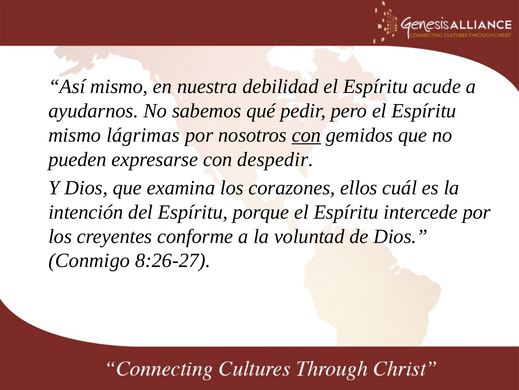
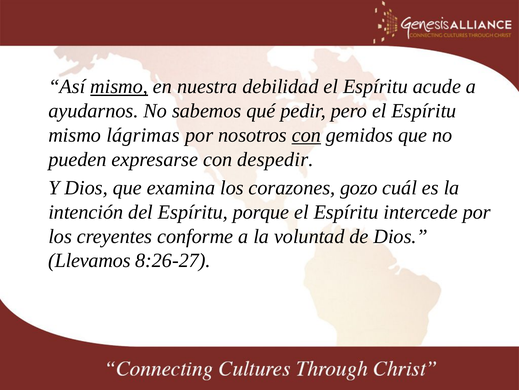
mismo underline: none -> present (119, 86)
ellos: ellos -> gozo (359, 187)
Conmigo: Conmigo -> Llevamos (89, 260)
